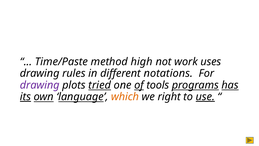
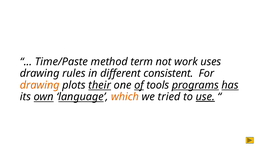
high: high -> term (142, 62)
notations: notations -> consistent (168, 73)
drawing colour: purple -> orange (40, 85)
tried: tried -> their (100, 85)
its underline: present -> none (25, 97)
right: right -> tried (169, 97)
